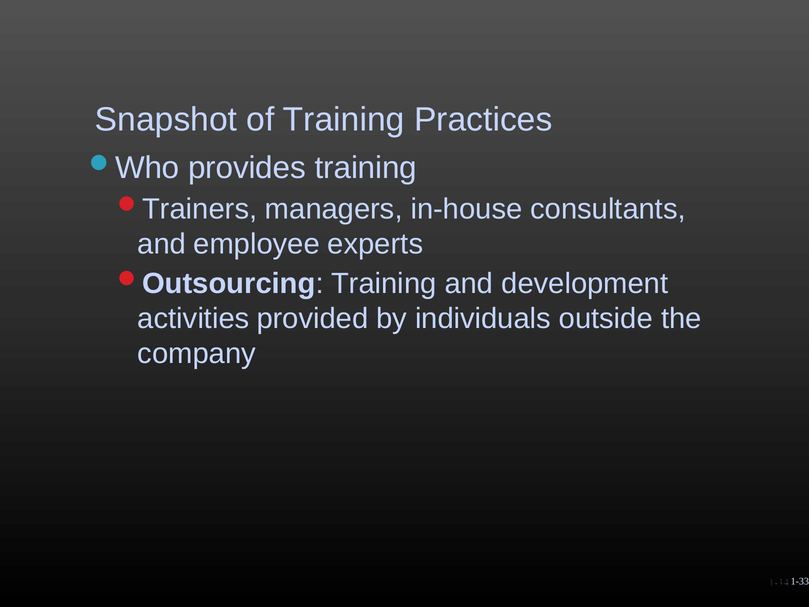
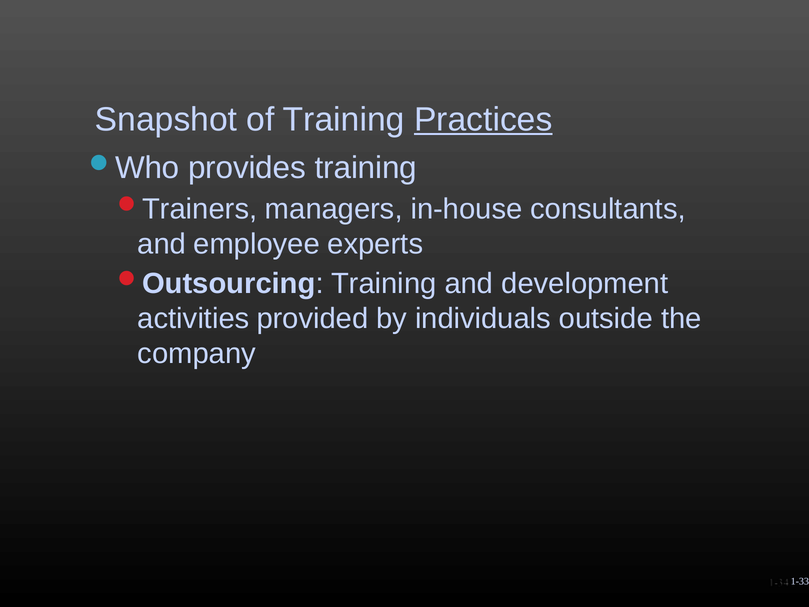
Practices underline: none -> present (483, 120)
